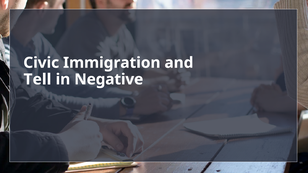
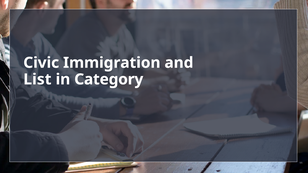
Tell: Tell -> List (37, 79)
Negative: Negative -> Category (109, 79)
